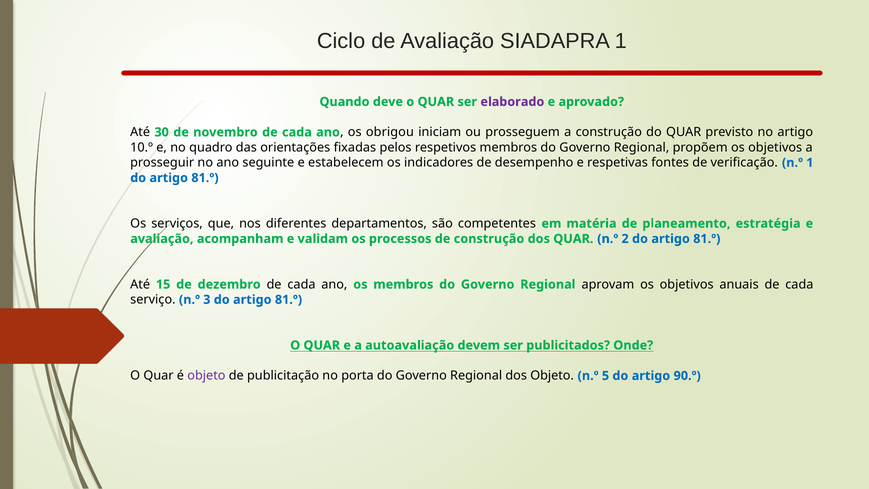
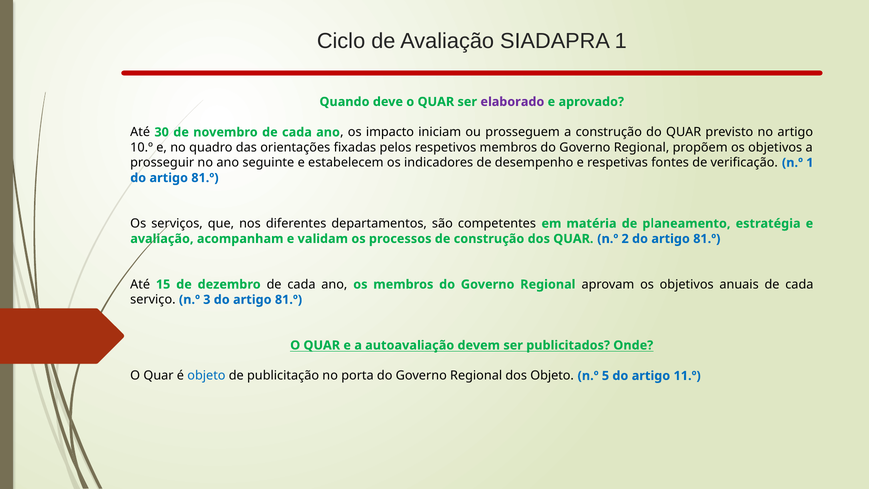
obrigou: obrigou -> impacto (390, 132)
objeto colour: purple -> blue (206, 376)
90.º: 90.º -> 11.º (687, 376)
